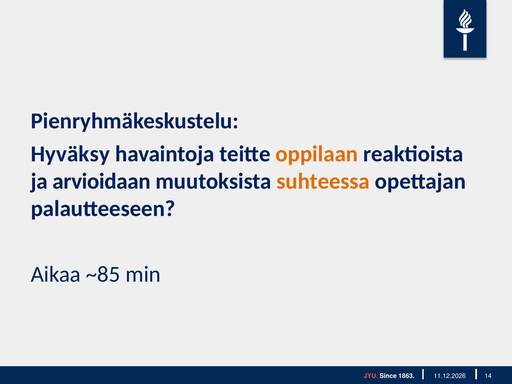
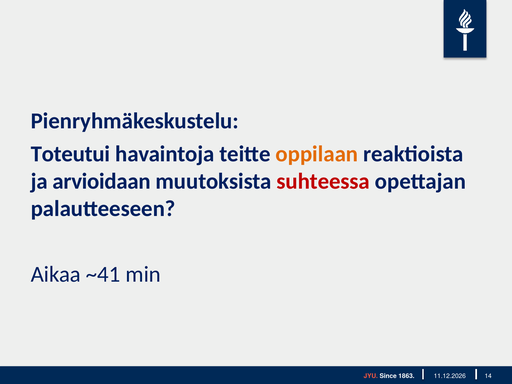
Hyväksy: Hyväksy -> Toteutui (70, 154)
suhteessa colour: orange -> red (323, 181)
~85: ~85 -> ~41 (103, 274)
